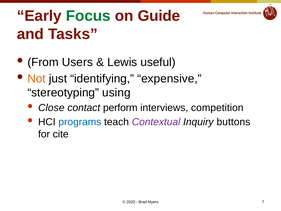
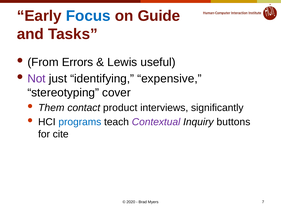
Focus colour: green -> blue (88, 16)
Users: Users -> Errors (77, 62)
Not colour: orange -> purple (36, 78)
using: using -> cover (116, 93)
Close: Close -> Them (51, 108)
perform: perform -> product (120, 108)
competition: competition -> significantly (217, 108)
